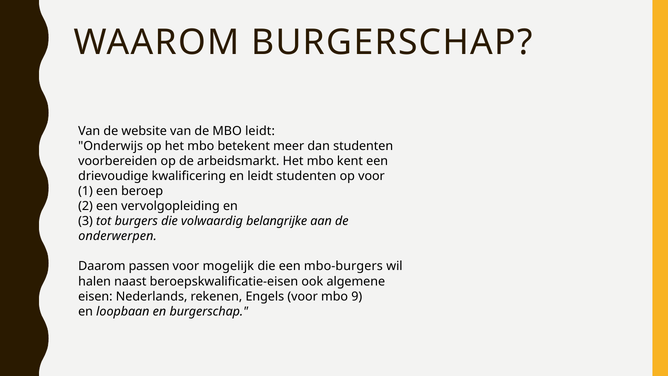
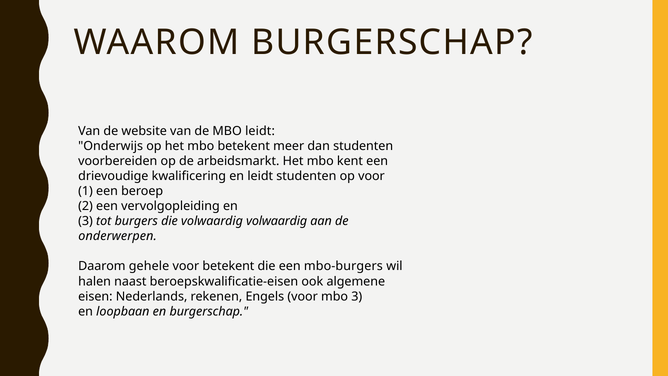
volwaardig belangrijke: belangrijke -> volwaardig (277, 221)
passen: passen -> gehele (149, 266)
voor mogelijk: mogelijk -> betekent (228, 266)
mbo 9: 9 -> 3 (357, 296)
